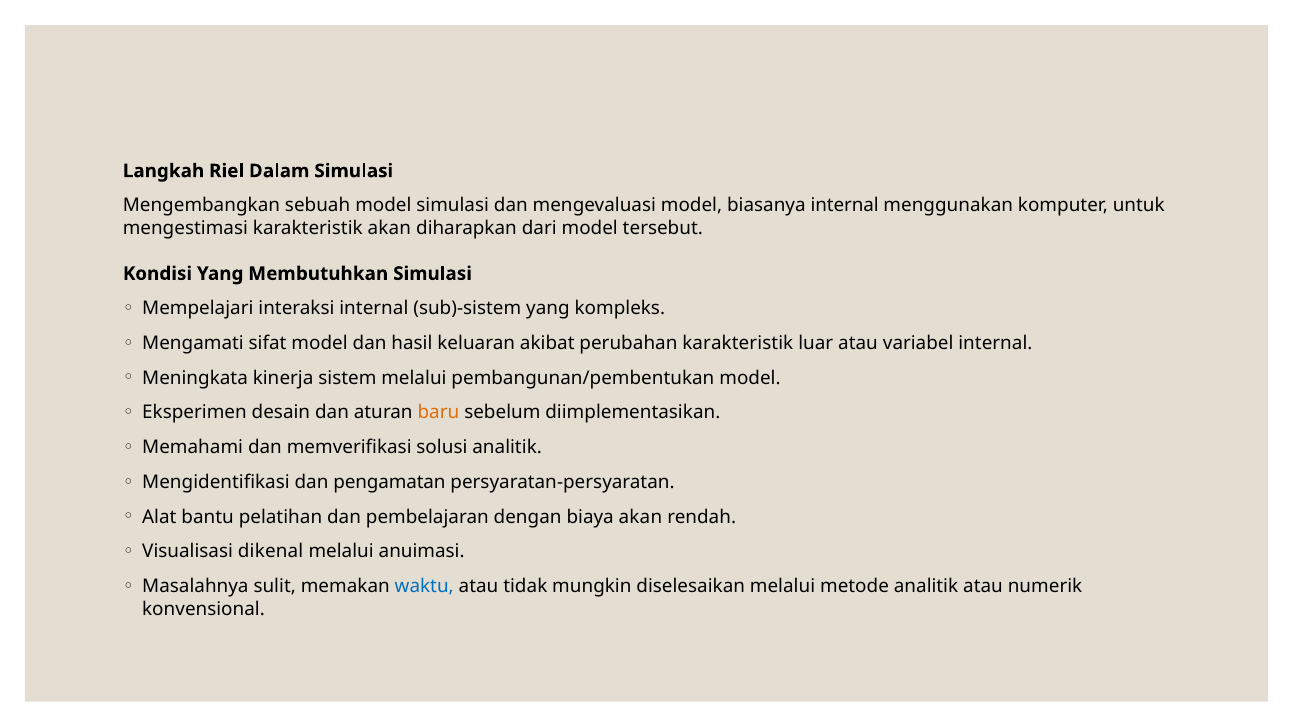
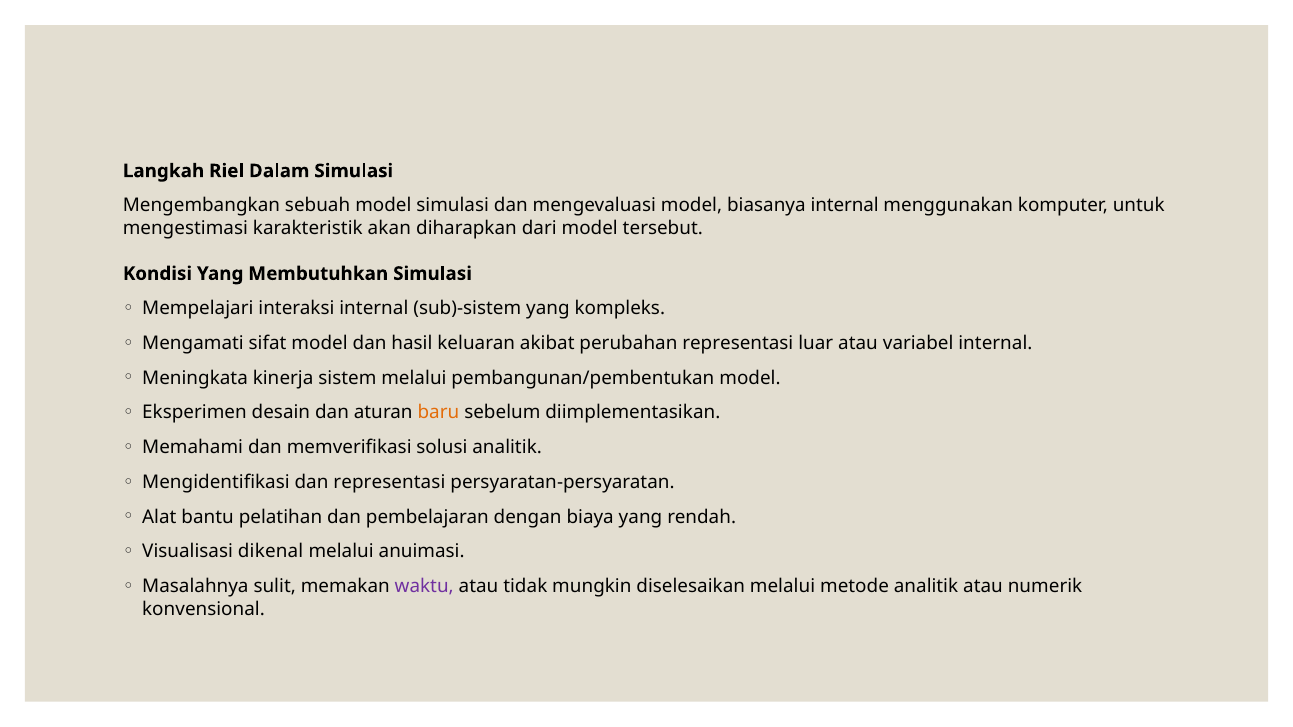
perubahan karakteristik: karakteristik -> representasi (738, 343)
dan pengamatan: pengamatan -> representasi (389, 482)
biaya akan: akan -> yang (641, 517)
waktu colour: blue -> purple (424, 587)
